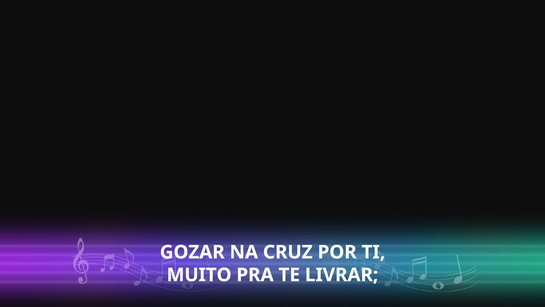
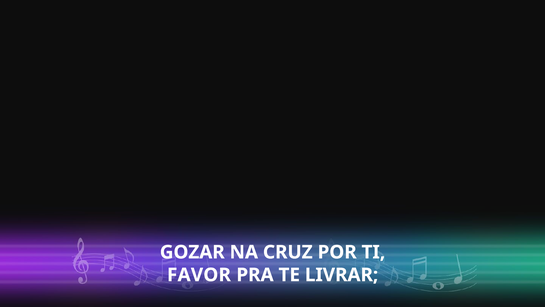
MUITO: MUITO -> FAVOR (199, 275)
